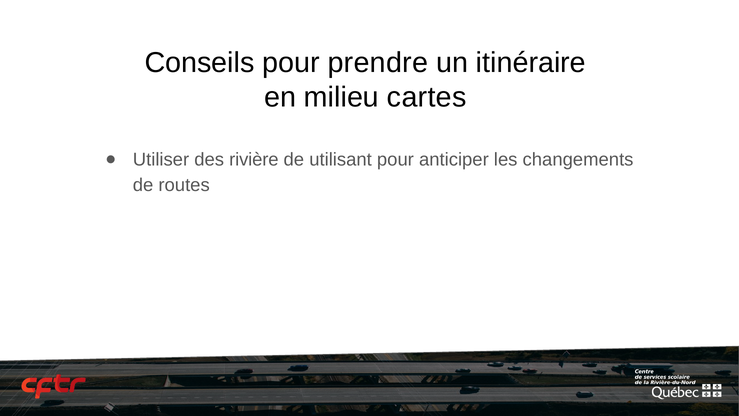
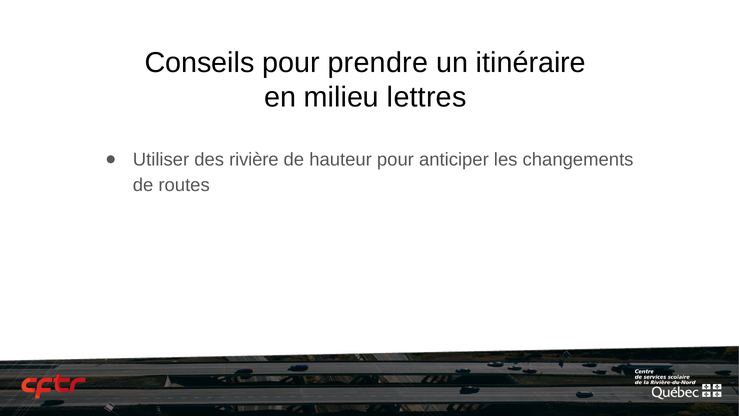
cartes: cartes -> lettres (427, 97)
utilisant: utilisant -> hauteur (341, 159)
